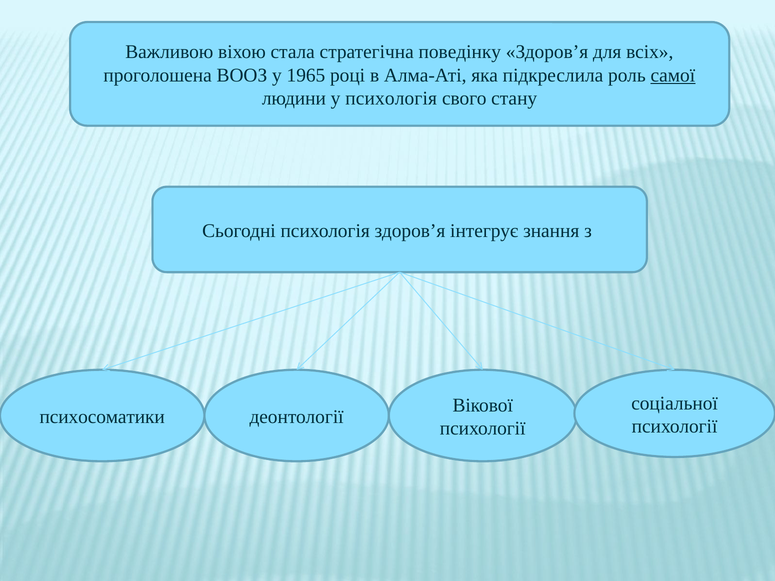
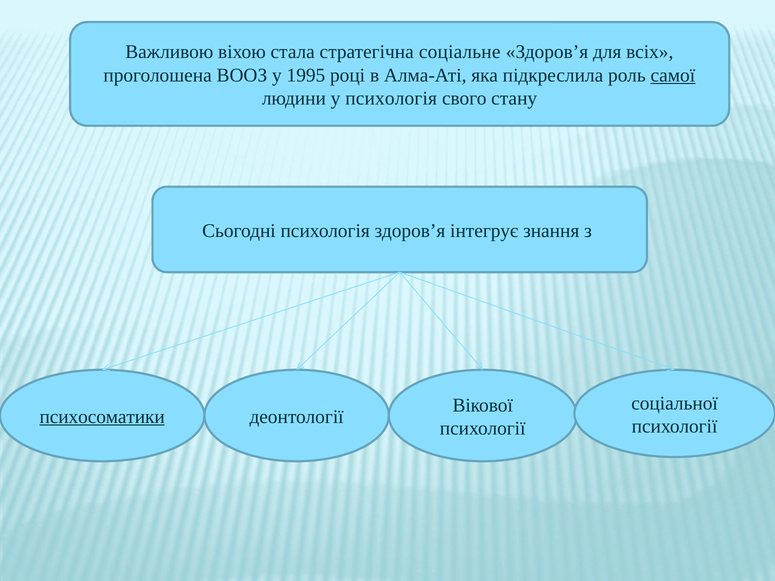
поведінку: поведінку -> соціальне (460, 52)
1965: 1965 -> 1995 (306, 75)
психосоматики underline: none -> present (102, 417)
